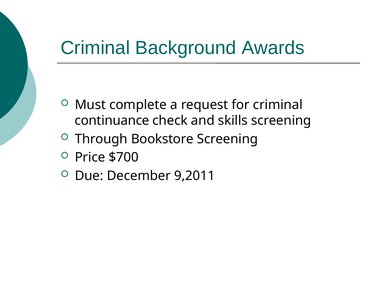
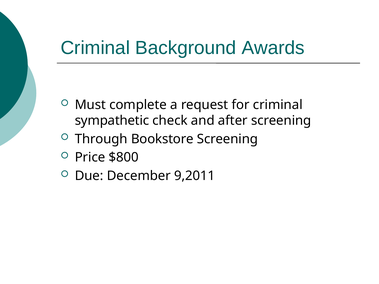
continuance: continuance -> sympathetic (112, 121)
skills: skills -> after (233, 121)
$700: $700 -> $800 (124, 157)
